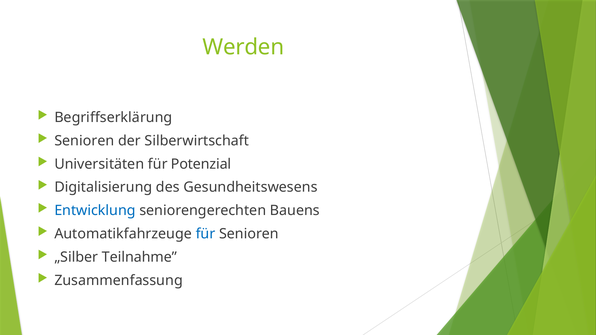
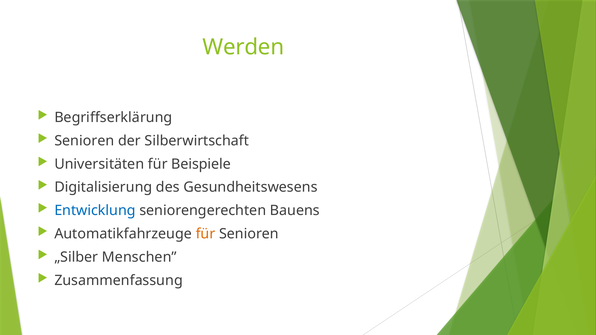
Potenzial: Potenzial -> Beispiele (201, 164)
für colour: blue -> orange (206, 234)
Teilnahme: Teilnahme -> Menschen (139, 257)
